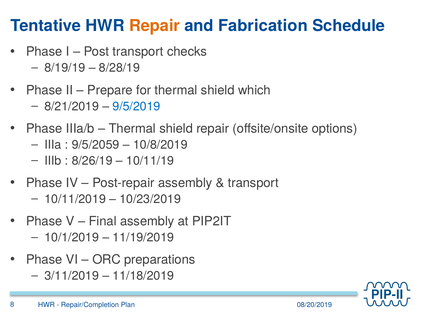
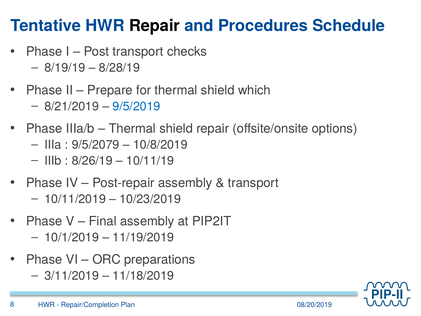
Repair colour: orange -> black (155, 26)
Fabrication: Fabrication -> Procedures (263, 26)
9/5/2059: 9/5/2059 -> 9/5/2079 (96, 145)
